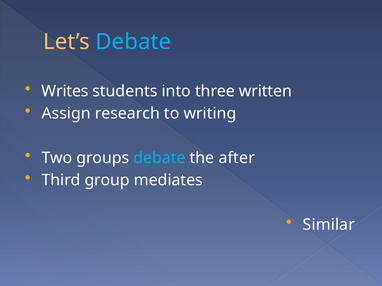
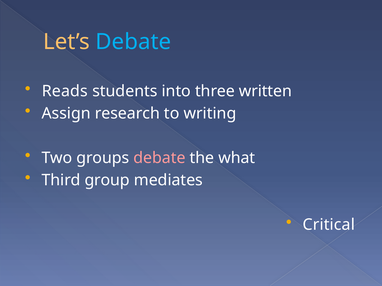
Writes: Writes -> Reads (65, 91)
debate colour: light blue -> pink (159, 158)
after: after -> what (237, 158)
Similar: Similar -> Critical (329, 225)
